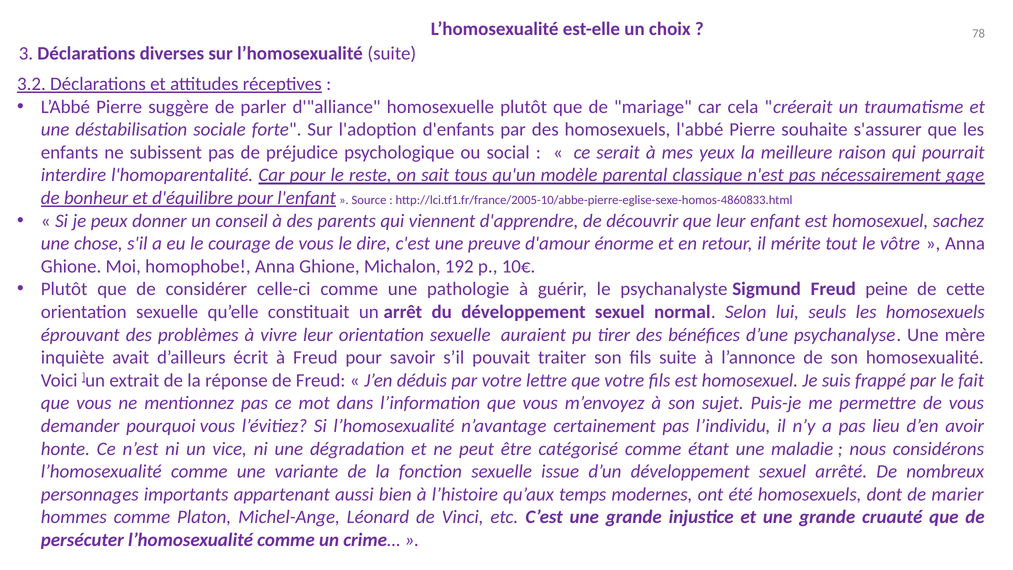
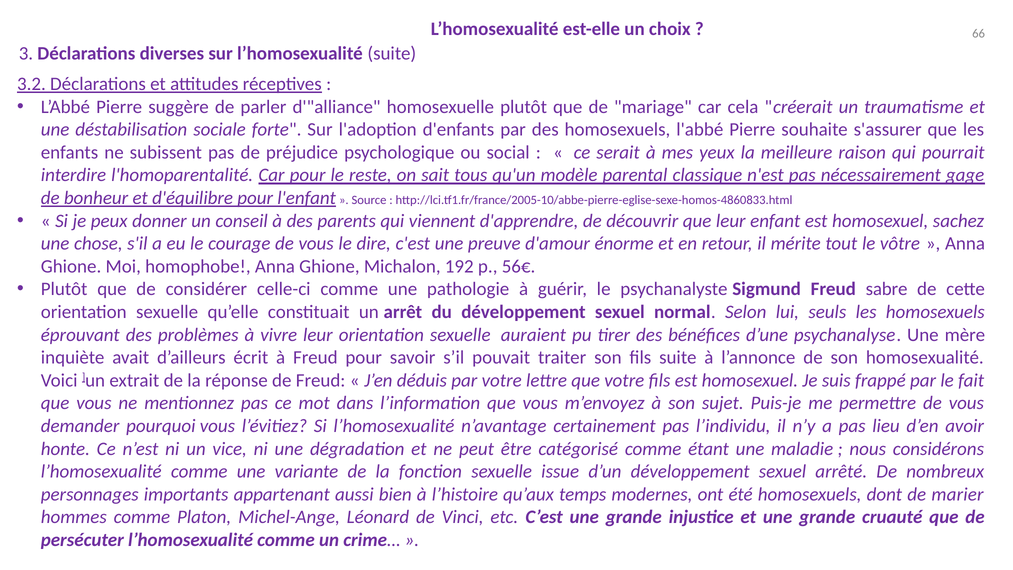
78: 78 -> 66 (979, 34)
10€: 10€ -> 56€ (519, 266)
peine: peine -> sabre (887, 289)
